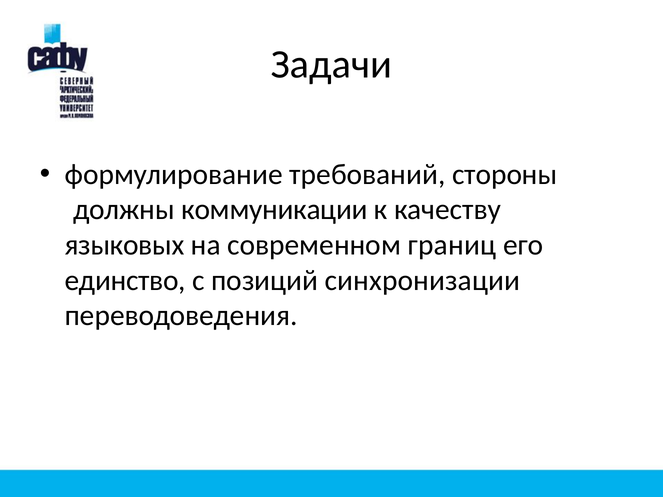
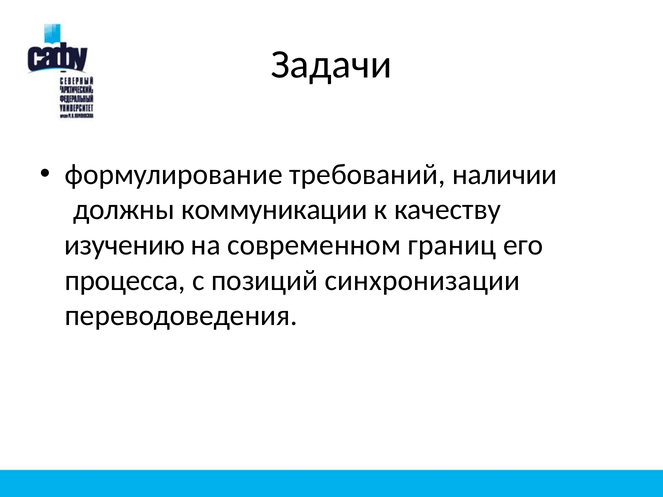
стороны: стороны -> наличии (505, 174)
языковых: языковых -> изучению (125, 245)
единство: единство -> процесса (125, 281)
